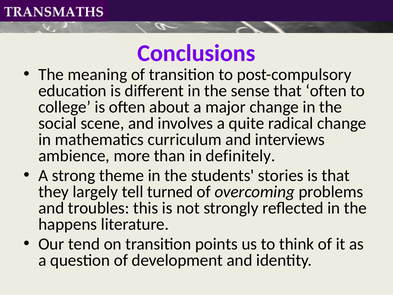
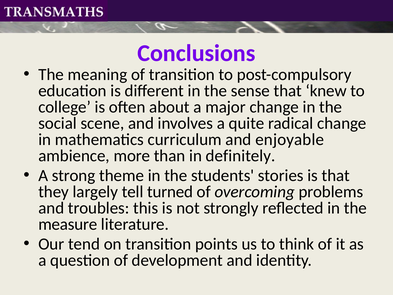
that often: often -> knew (326, 91)
interviews: interviews -> enjoyable (290, 140)
happens: happens -> measure (68, 224)
